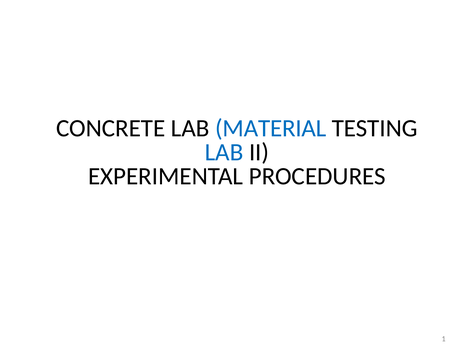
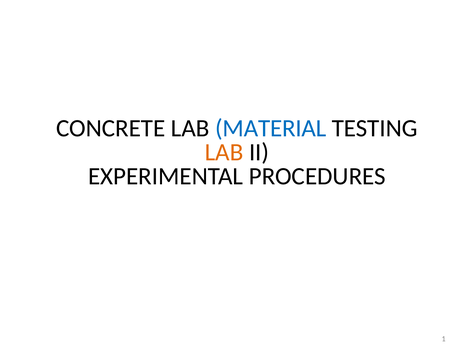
LAB colour: blue -> orange (224, 153)
